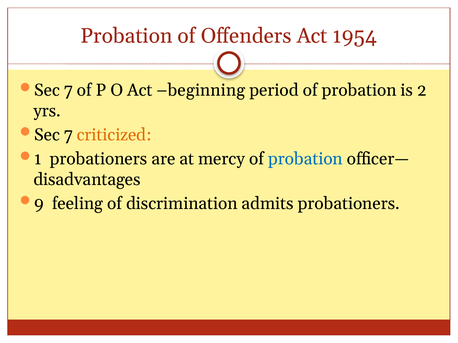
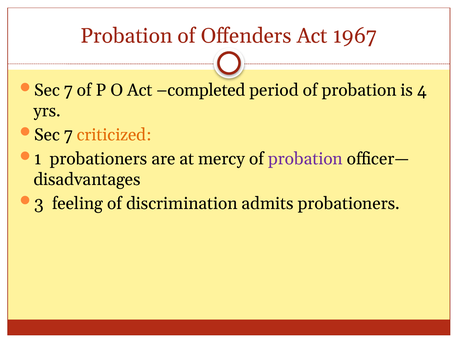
1954: 1954 -> 1967 (355, 36)
beginning: beginning -> completed (201, 90)
2: 2 -> 4 (422, 90)
probation colour: blue -> purple (305, 159)
9: 9 -> 3 (39, 204)
